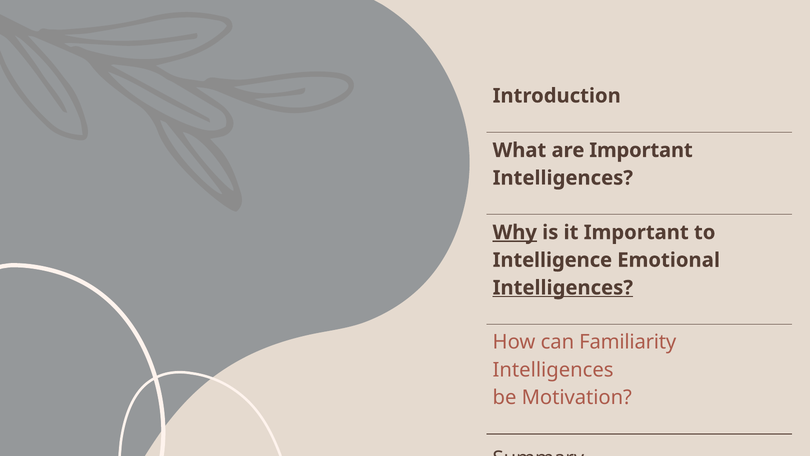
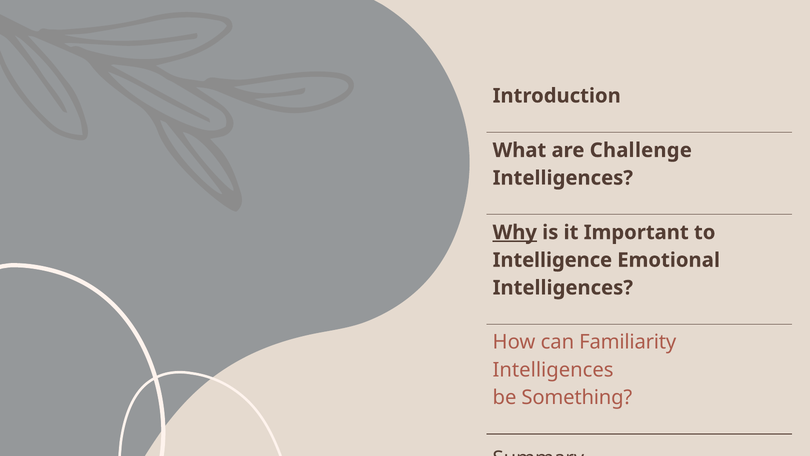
are Important: Important -> Challenge (641, 150)
Intelligences underline: present -> none (563, 288)
Motivation: Motivation -> Something (577, 397)
